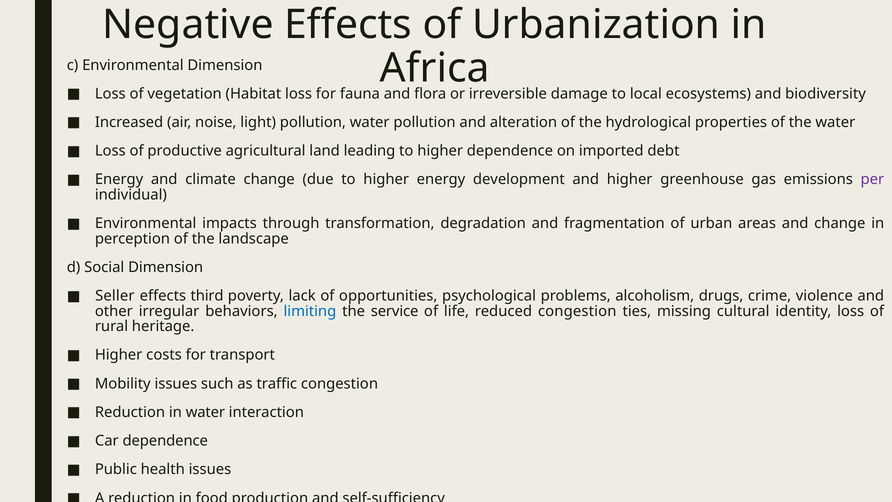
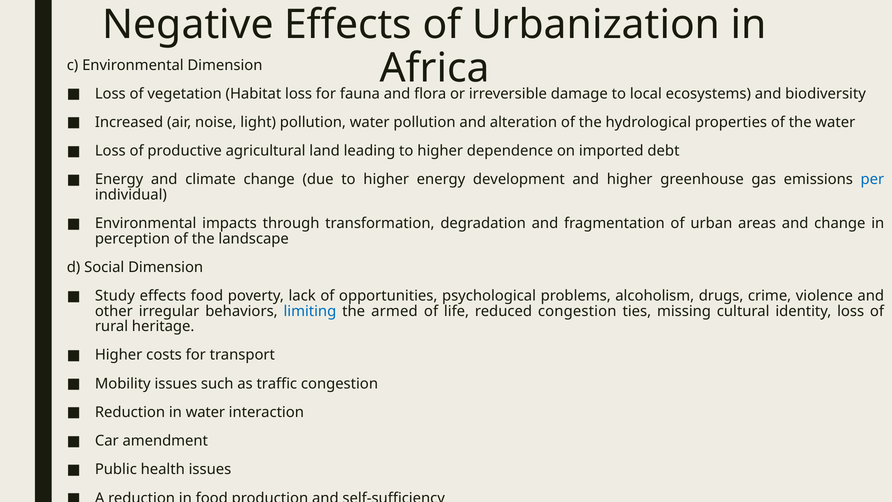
per colour: purple -> blue (872, 179)
Seller: Seller -> Study (115, 296)
effects third: third -> food (207, 296)
service: service -> armed (394, 311)
Car dependence: dependence -> amendment (165, 441)
